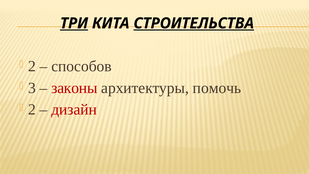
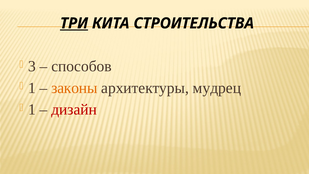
СТРОИТЕЛЬСТВА underline: present -> none (194, 23)
2: 2 -> 3 (32, 66)
3: 3 -> 1 (32, 88)
законы colour: red -> orange (74, 88)
помочь: помочь -> мудрец (217, 88)
2: 2 -> 1 (32, 110)
